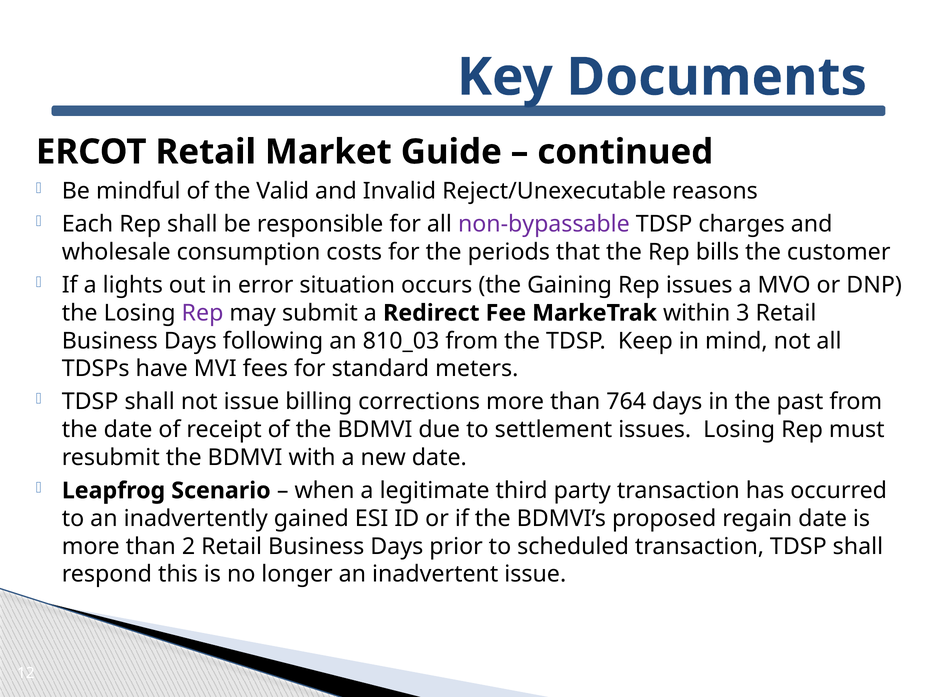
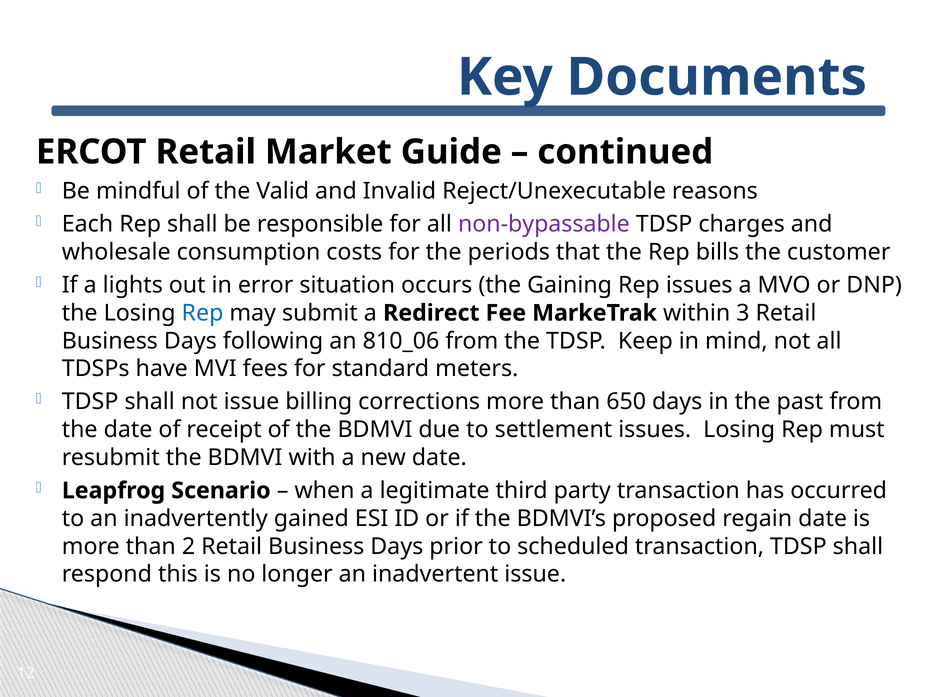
Rep colour: purple -> blue (203, 313)
810_03: 810_03 -> 810_06 (401, 341)
764: 764 -> 650 (626, 402)
